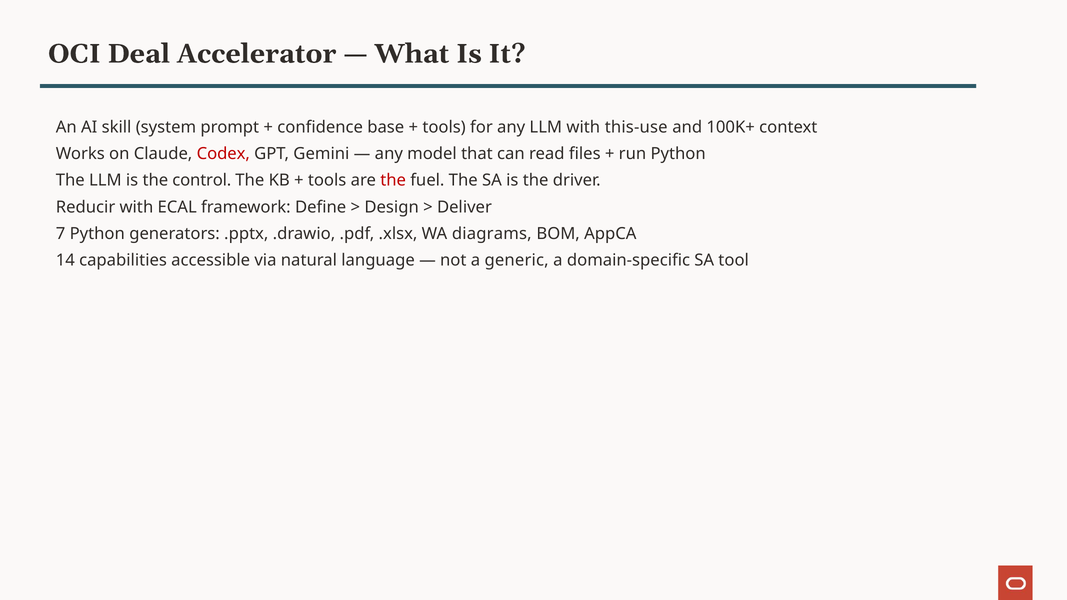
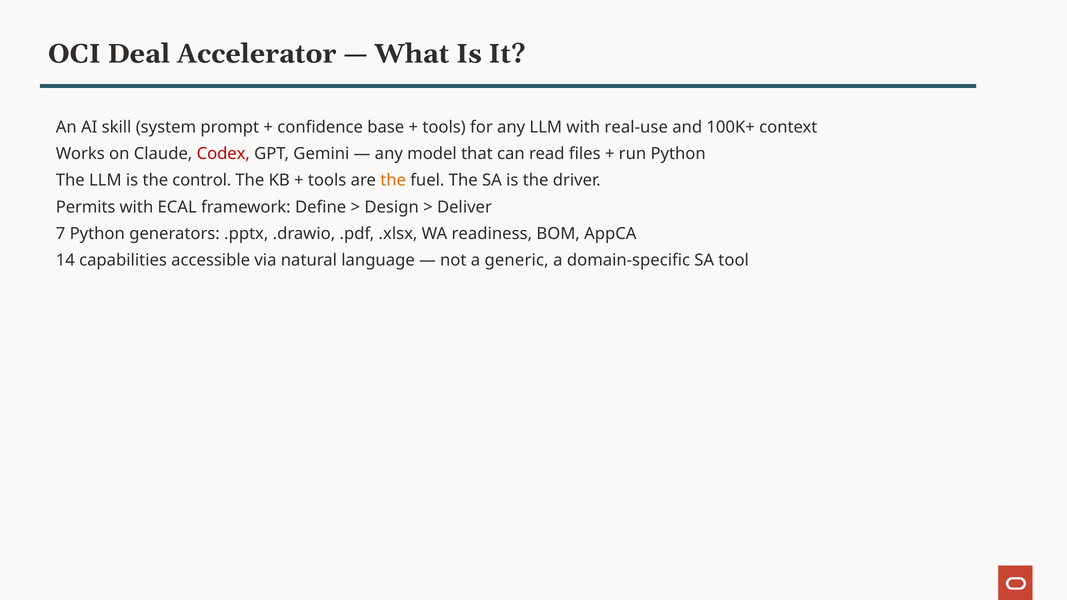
this-use: this-use -> real-use (636, 127)
the colour: red -> orange (393, 180)
Reducir: Reducir -> Permits (86, 207)
diagrams: diagrams -> readiness (492, 234)
